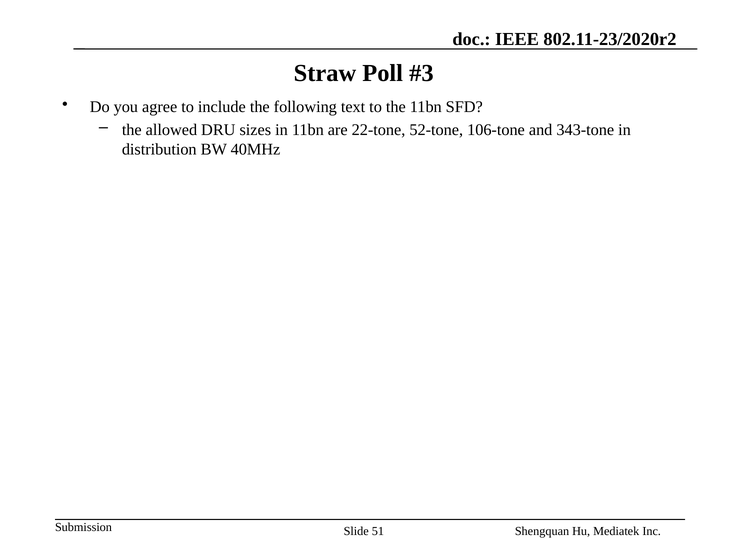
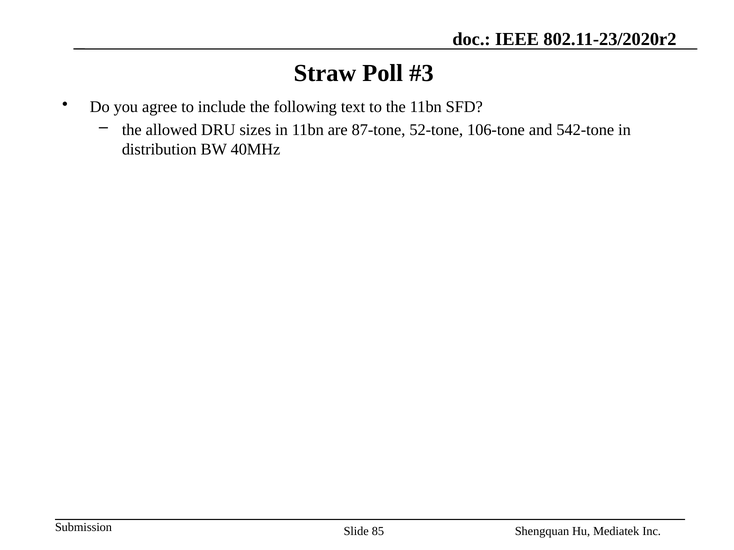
22-tone: 22-tone -> 87-tone (379, 130)
343-tone: 343-tone -> 542-tone (585, 130)
51: 51 -> 85 (378, 532)
